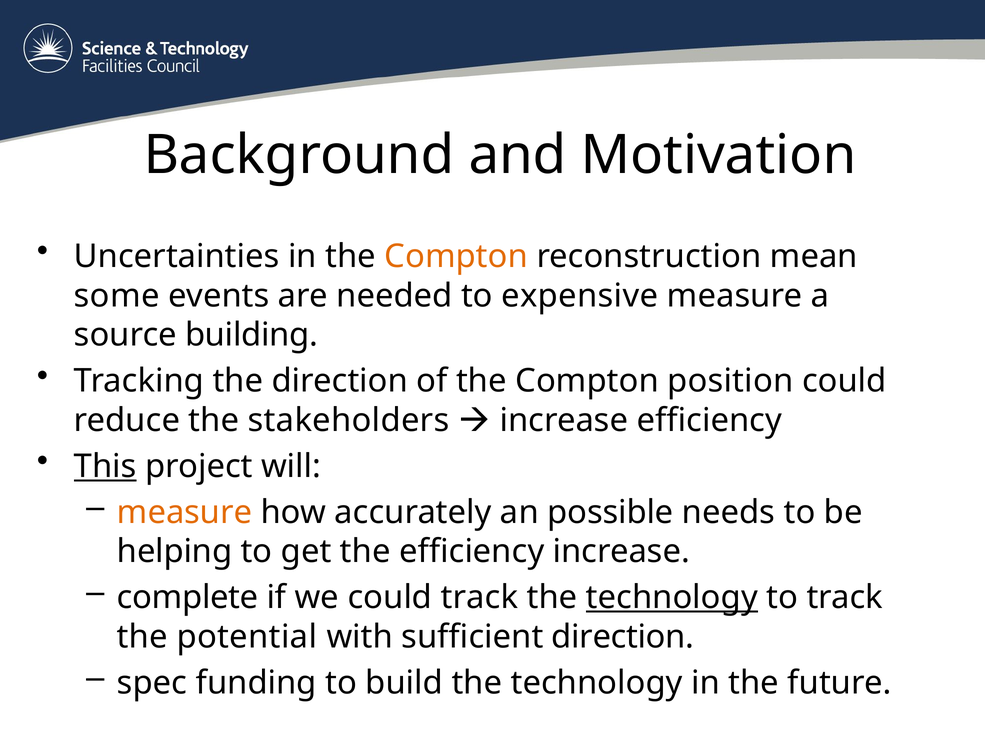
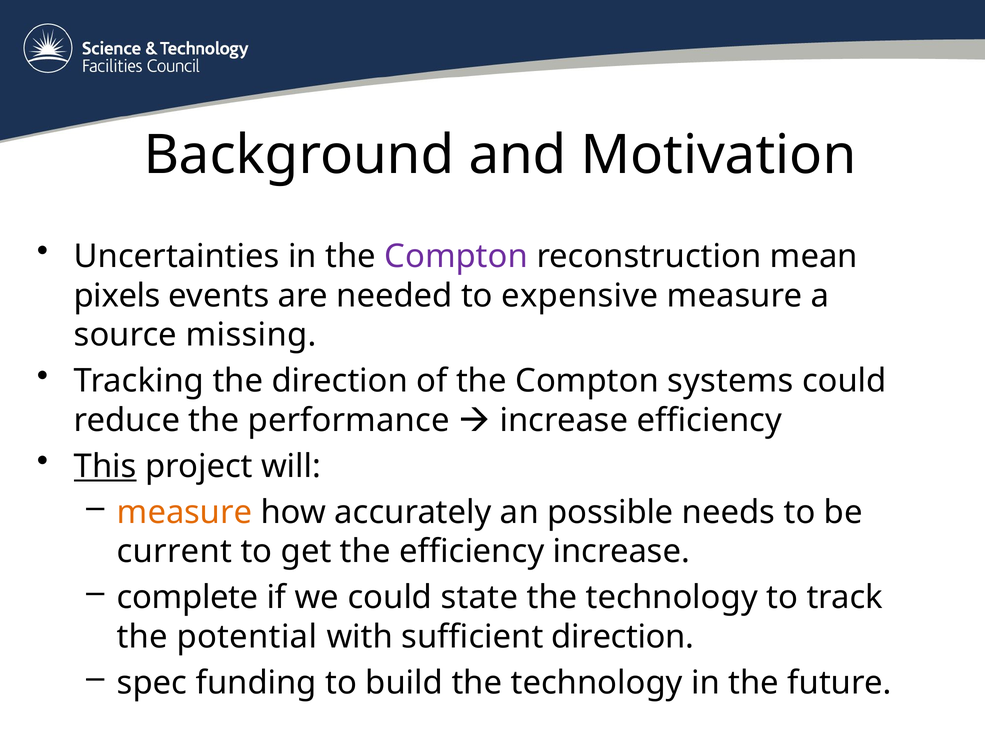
Compton colour: orange -> purple (456, 257)
some: some -> pixels (117, 296)
building: building -> missing (251, 336)
position: position -> systems (730, 381)
stakeholders: stakeholders -> performance (349, 421)
helping: helping -> current (174, 552)
could track: track -> state (479, 598)
technology underline: present -> none (672, 598)
